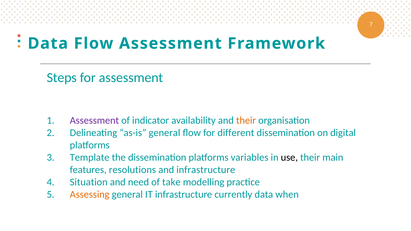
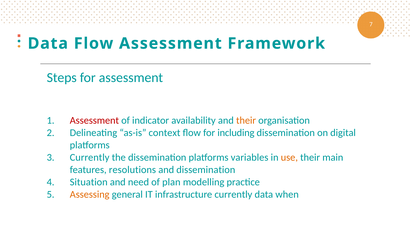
Assessment colour: purple -> red (94, 121)
as-is general: general -> context (164, 133)
different: different -> including (236, 133)
Template: Template -> Currently (90, 158)
use colour: black -> orange (289, 158)
and infrastructure: infrastructure -> dissemination (206, 170)
take: take -> plan (171, 182)
